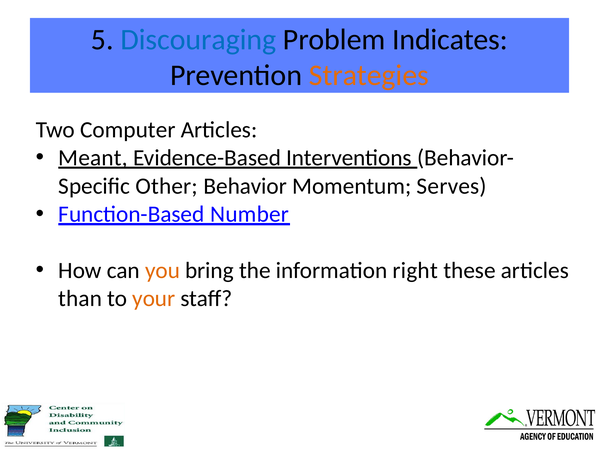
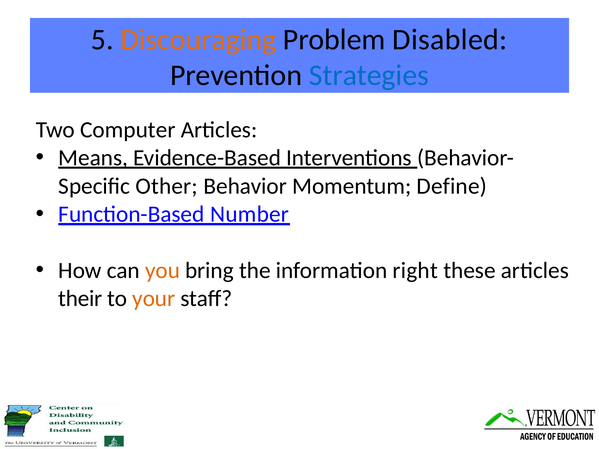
Discouraging colour: blue -> orange (198, 40)
Indicates: Indicates -> Disabled (450, 40)
Strategies colour: orange -> blue (369, 75)
Meant: Meant -> Means (93, 158)
Serves: Serves -> Define (452, 186)
than: than -> their (80, 299)
